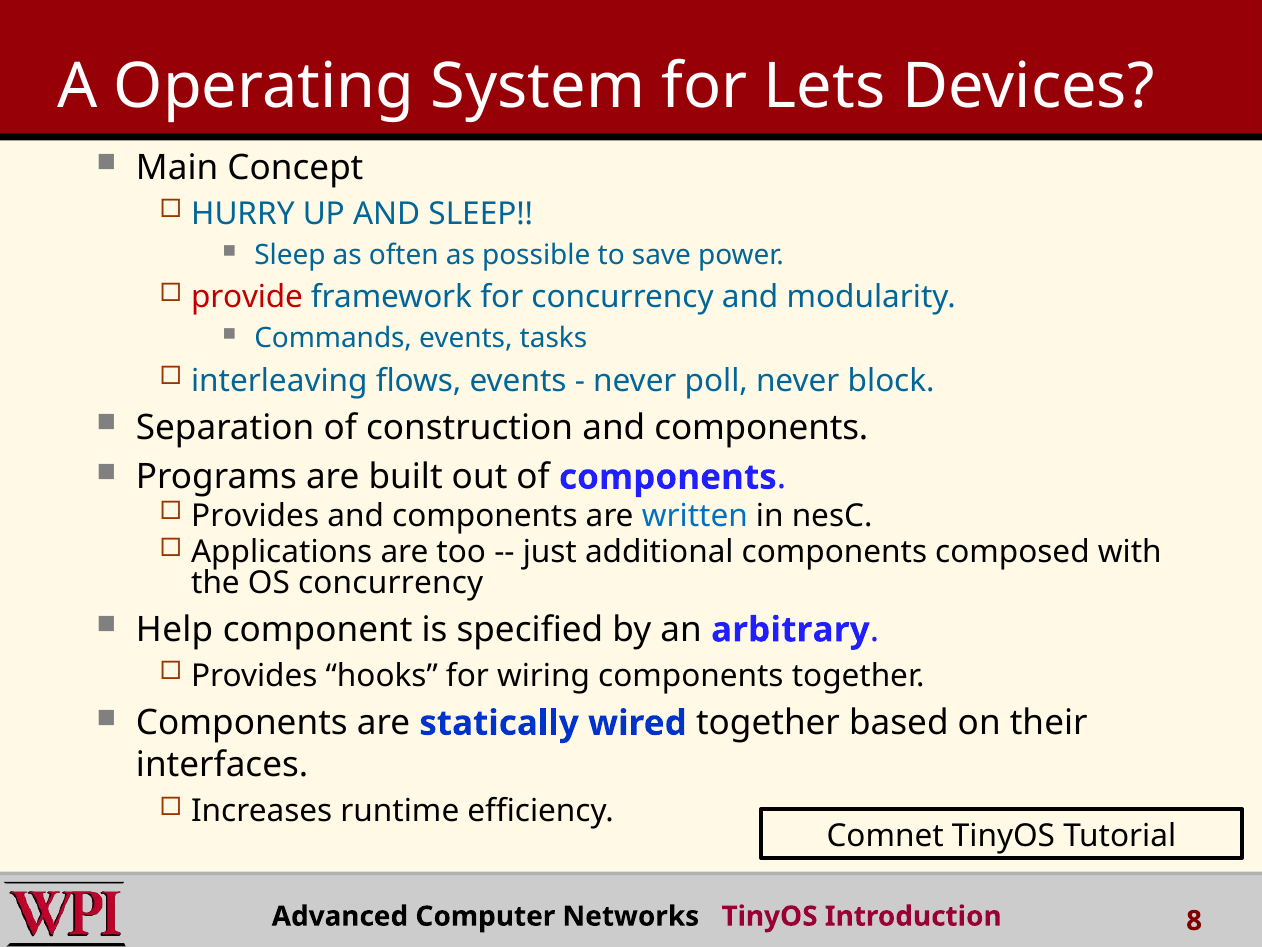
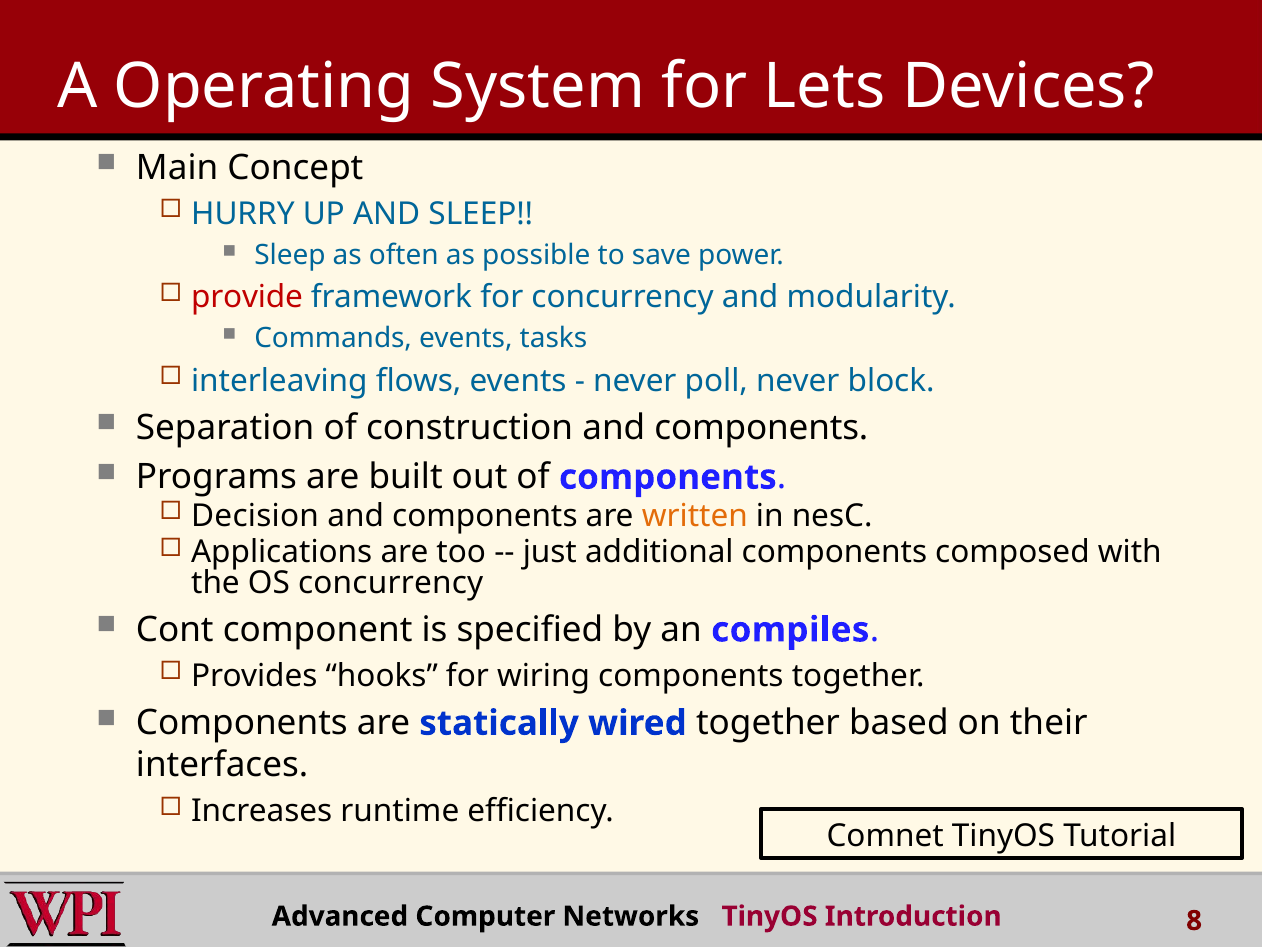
Provides: Provides -> Decision (255, 516)
written colour: blue -> orange (695, 516)
Help: Help -> Cont (175, 630)
arbitrary: arbitrary -> compiles (790, 630)
